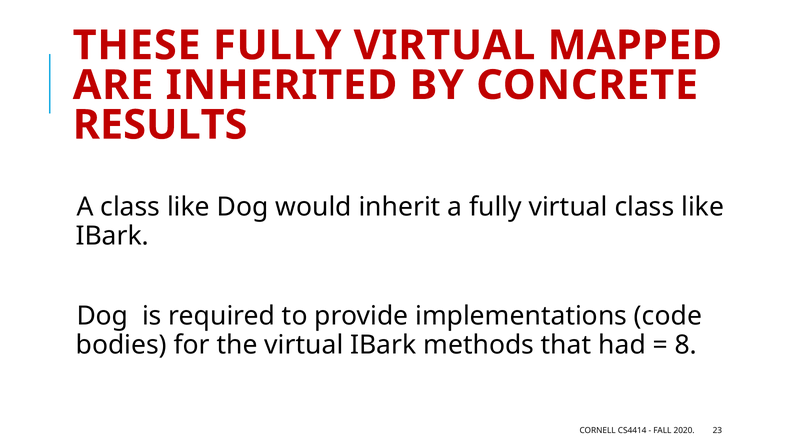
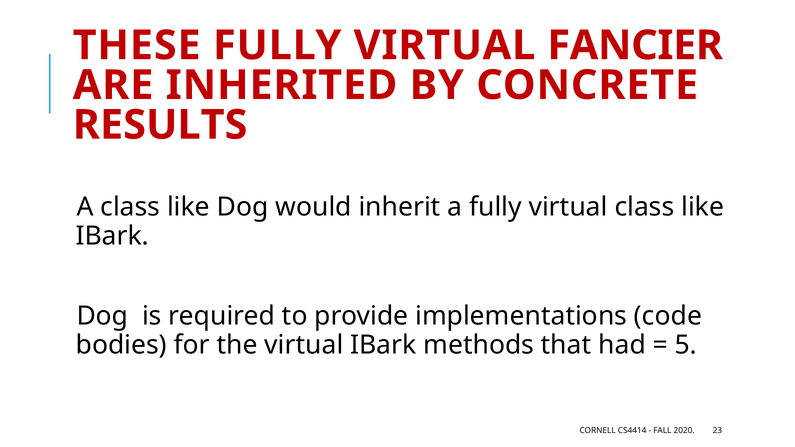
MAPPED: MAPPED -> FANCIER (635, 46)
8: 8 -> 5 (686, 345)
